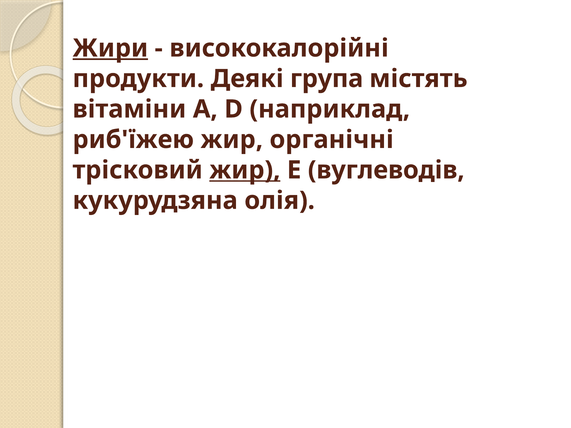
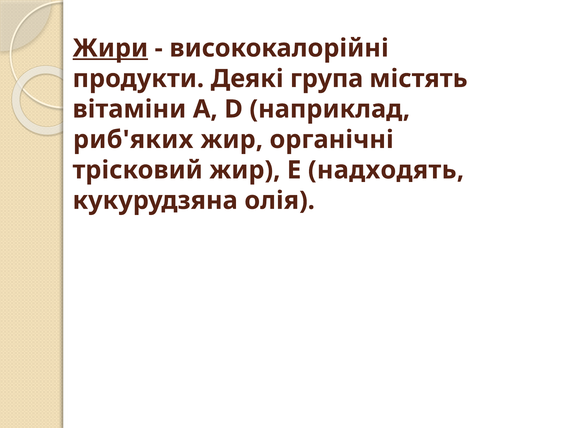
риб'їжею: риб'їжею -> риб'яких (133, 140)
жир underline: present -> none (245, 170)
вуглеводів: вуглеводів -> надходять (386, 170)
